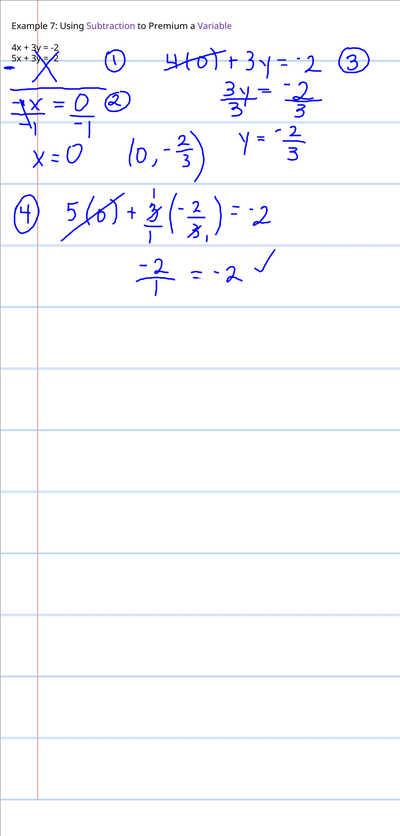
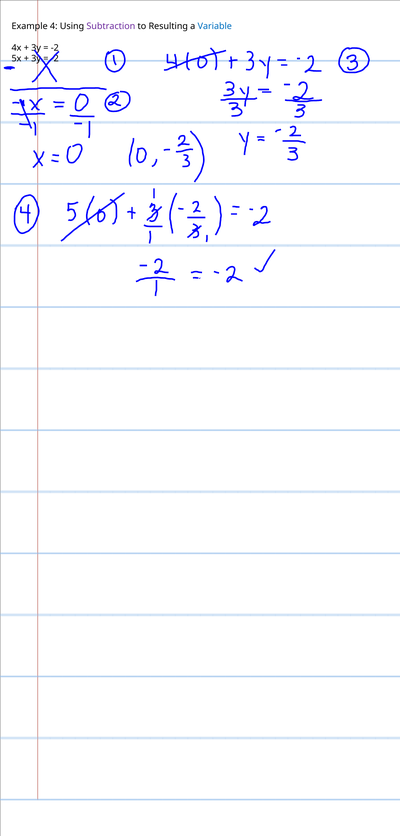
7: 7 -> 4 (54, 26)
Premium: Premium -> Resulting (168, 26)
Variable colour: purple -> blue (215, 26)
